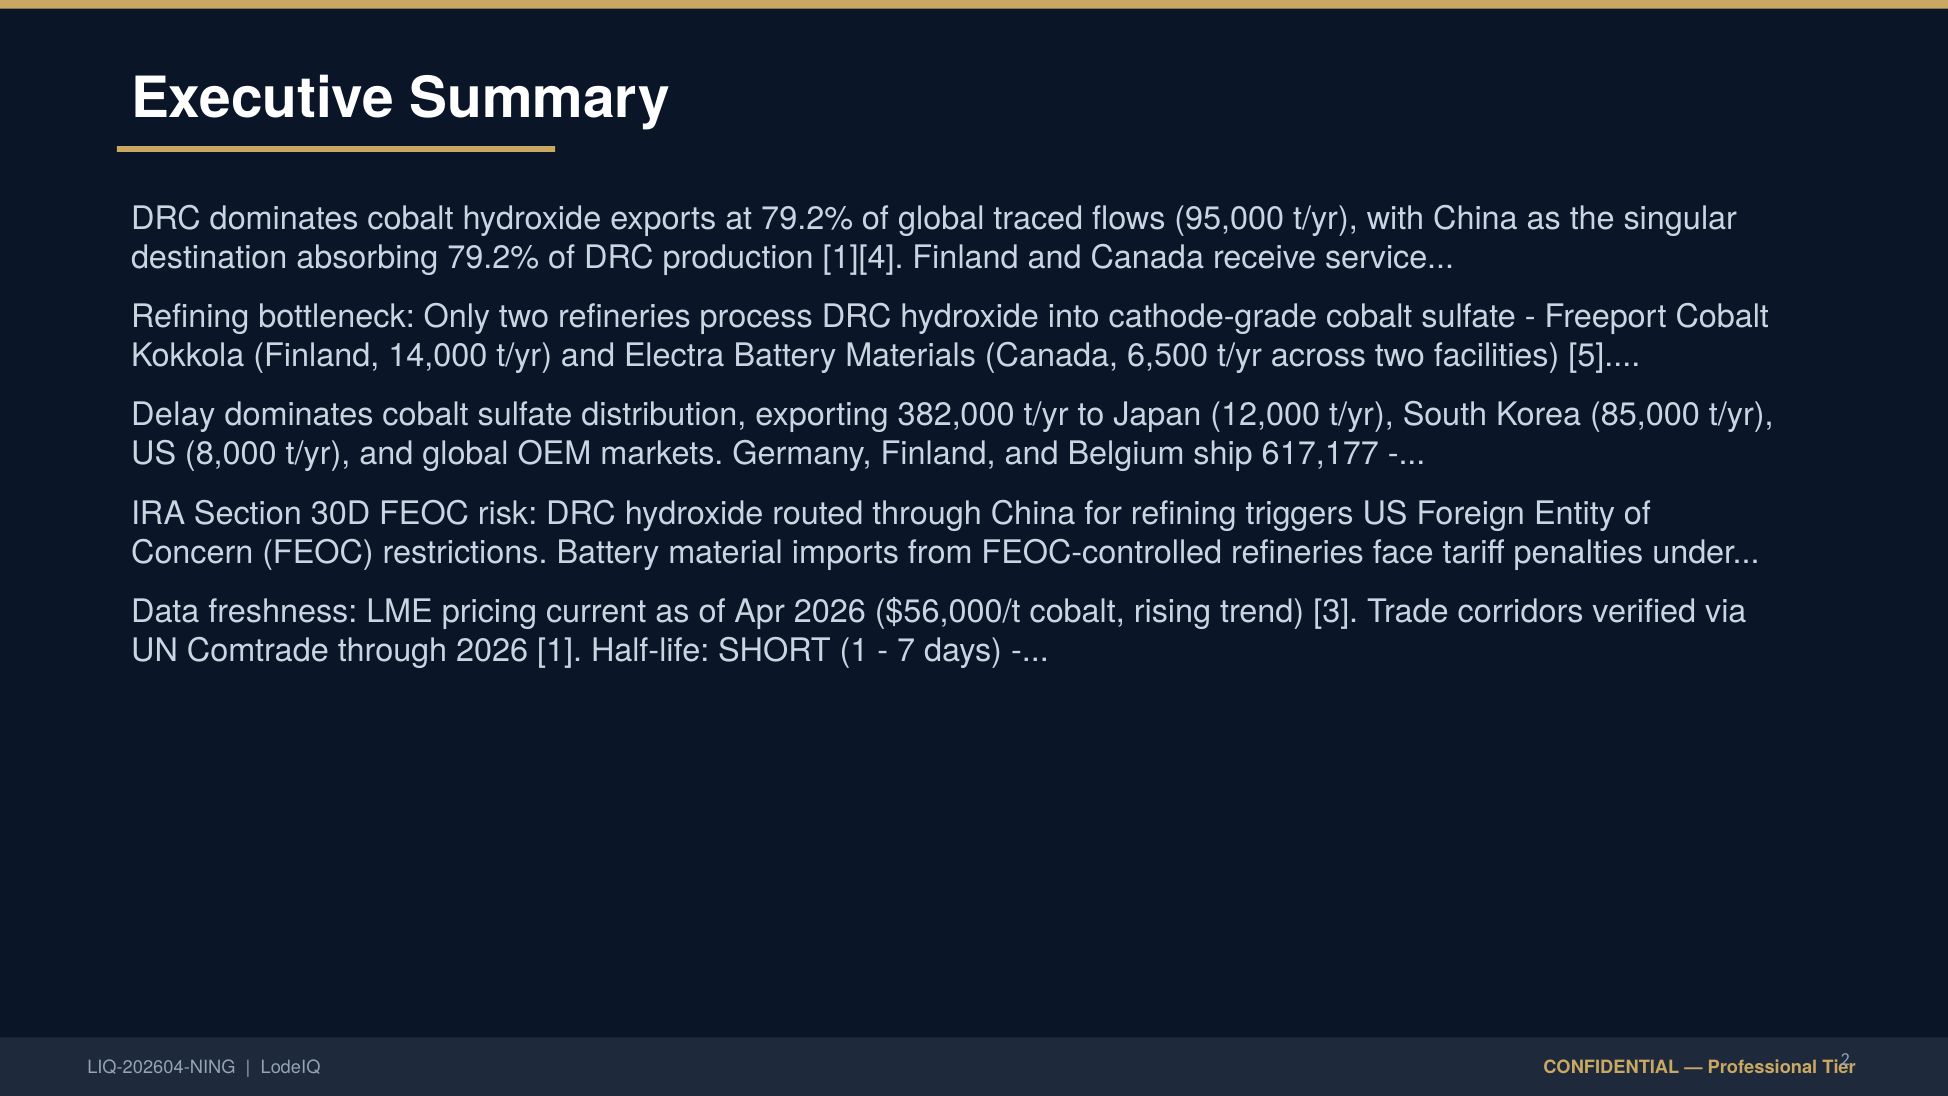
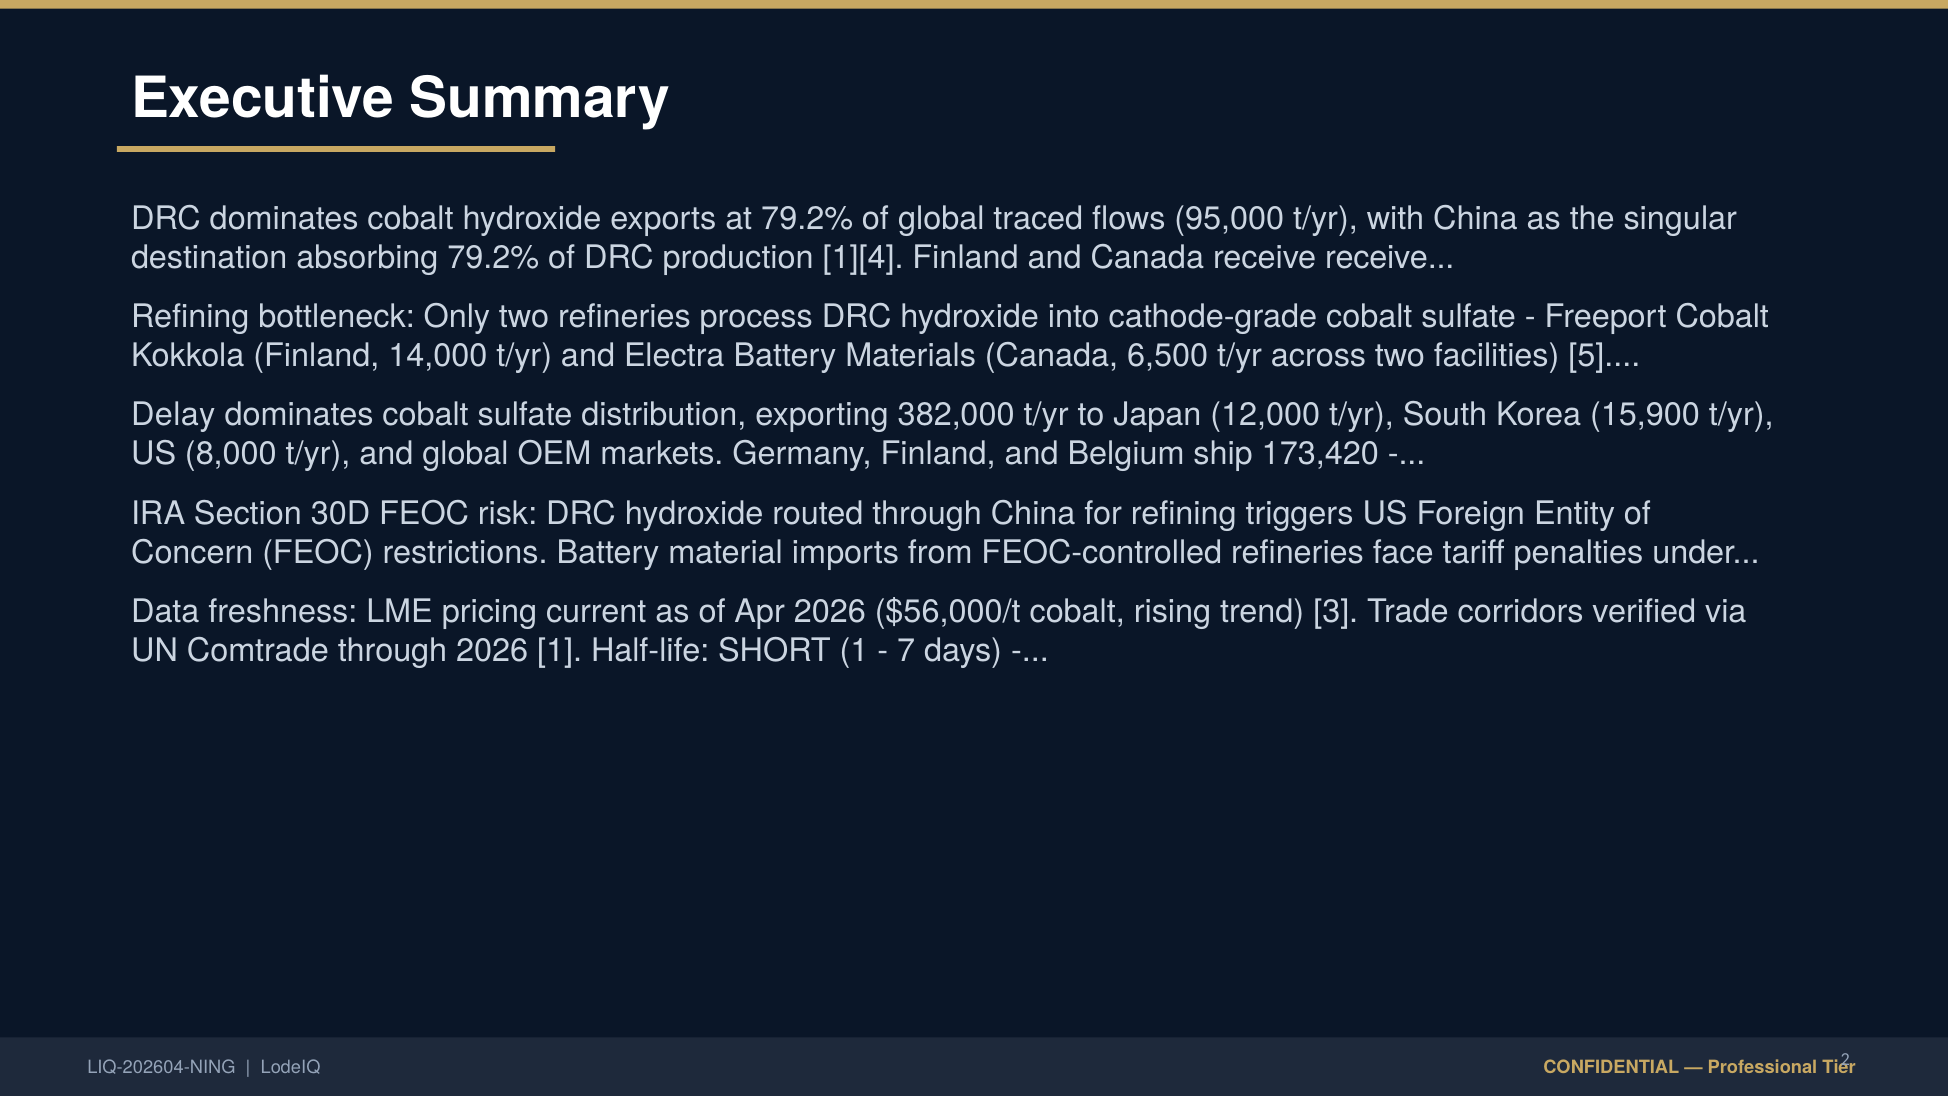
receive service: service -> receive (1390, 258)
85,000: 85,000 -> 15,900 (1645, 415)
617,177: 617,177 -> 173,420 (1320, 454)
